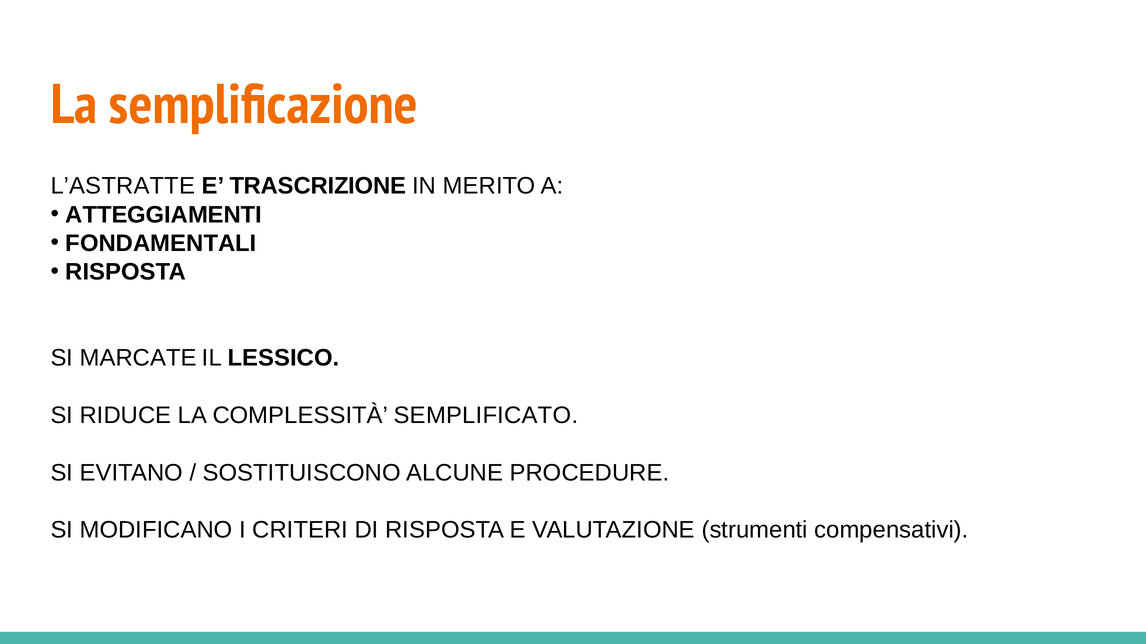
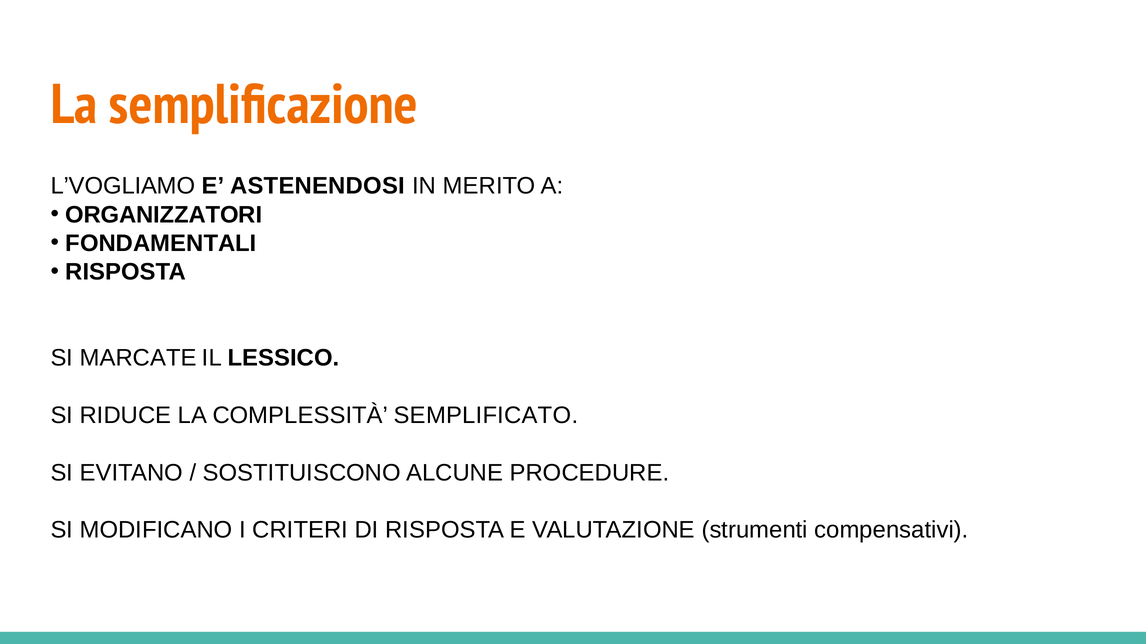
L’ASTRATTE: L’ASTRATTE -> L’VOGLIAMO (123, 186)
TRASCRIZIONE: TRASCRIZIONE -> ASTENENDOSI (318, 186)
ATTEGGIAMENTI: ATTEGGIAMENTI -> ORGANIZZATORI (164, 215)
